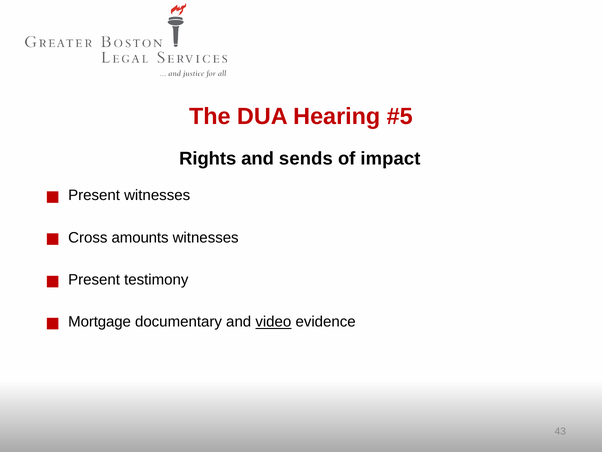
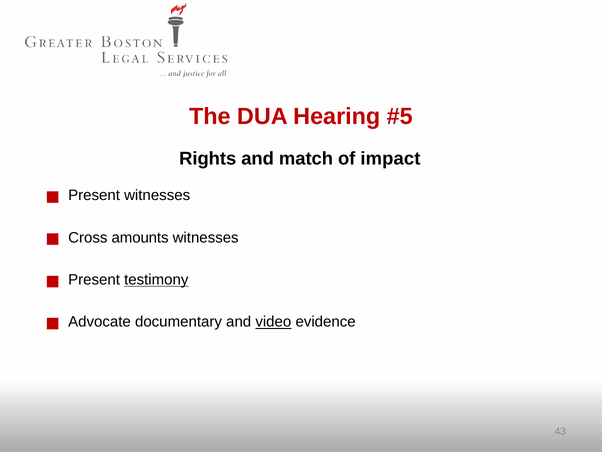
sends: sends -> match (306, 158)
testimony underline: none -> present (156, 279)
Mortgage: Mortgage -> Advocate (100, 322)
